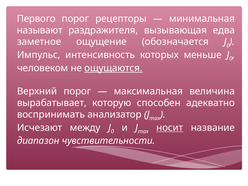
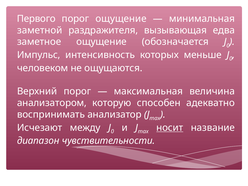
порог рецепторы: рецепторы -> ощущение (121, 19)
называют: называют -> заметной (40, 30)
ощущаются underline: present -> none (113, 68)
вырабатывает: вырабатывает -> анализатором (52, 103)
